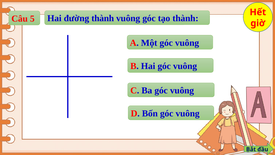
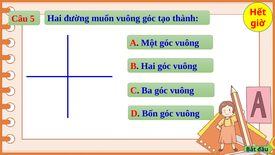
đường thành: thành -> muốn (103, 18)
